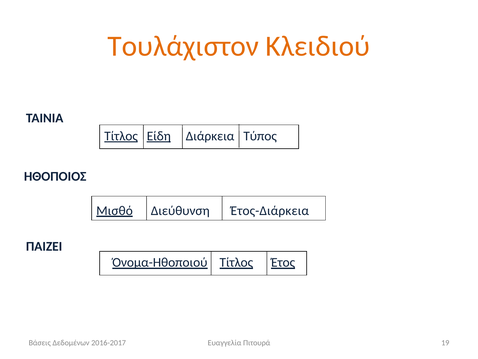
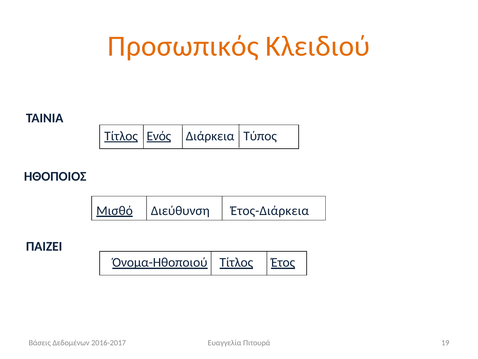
Τουλάχιστον: Τουλάχιστον -> Προσωπικός (183, 46)
Είδη: Είδη -> Ενός (159, 136)
